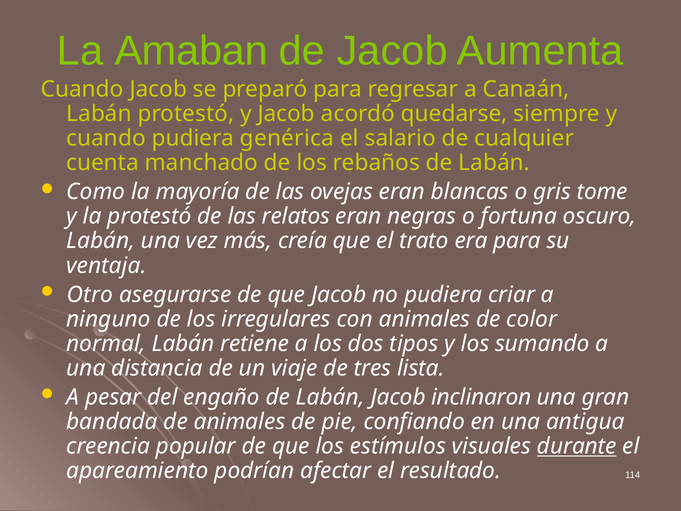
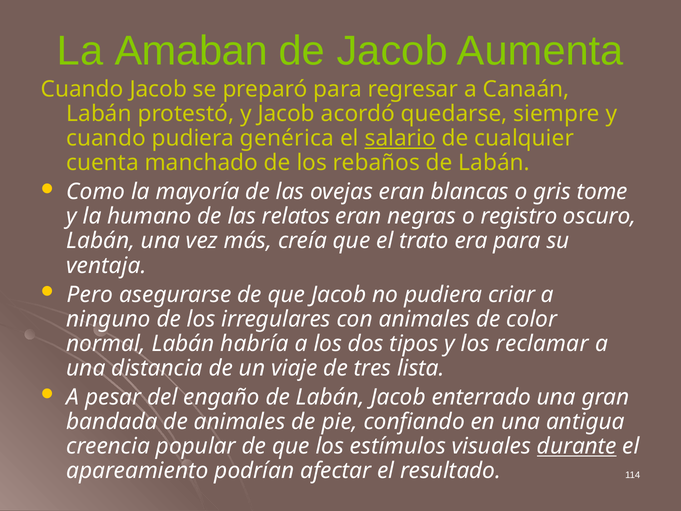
salario underline: none -> present (400, 138)
la protestó: protestó -> humano (150, 216)
fortuna: fortuna -> registro (519, 216)
Otro: Otro -> Pero (90, 294)
retiene: retiene -> habría (254, 343)
sumando: sumando -> reclamar (542, 343)
inclinaron: inclinaron -> enterrado (481, 397)
